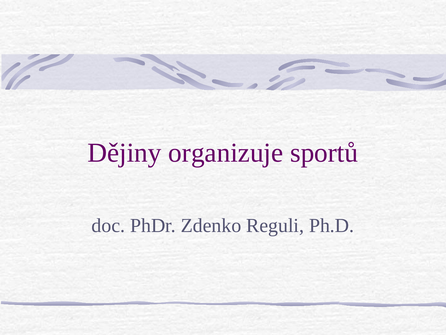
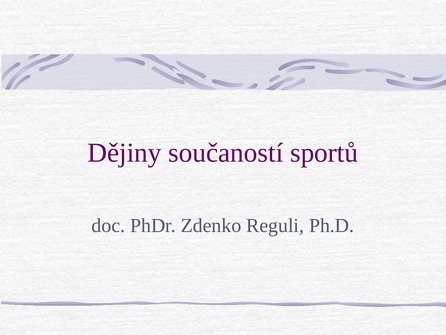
organizuje: organizuje -> součaností (226, 152)
